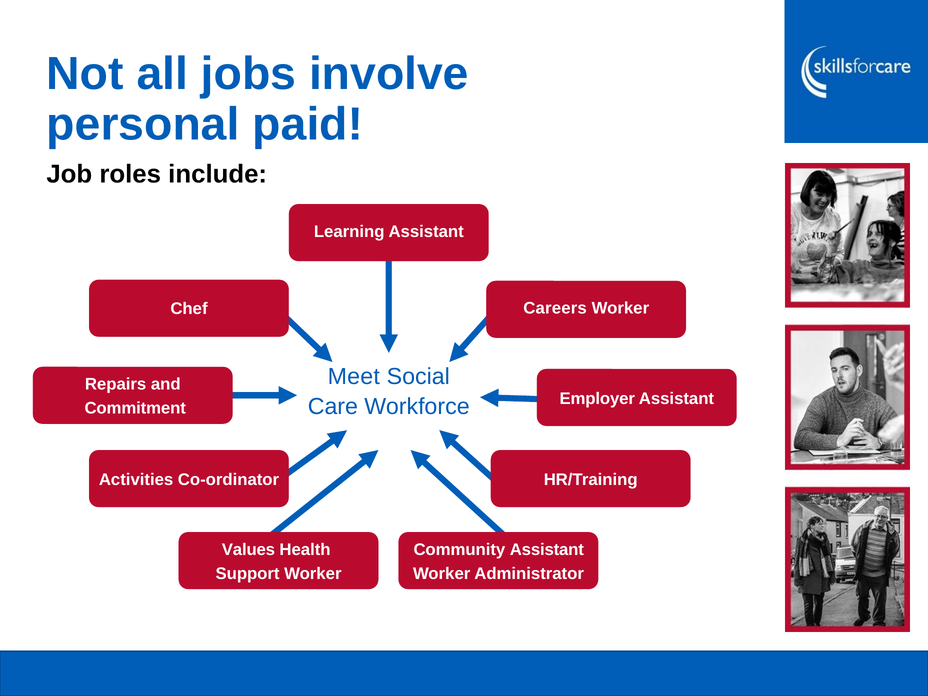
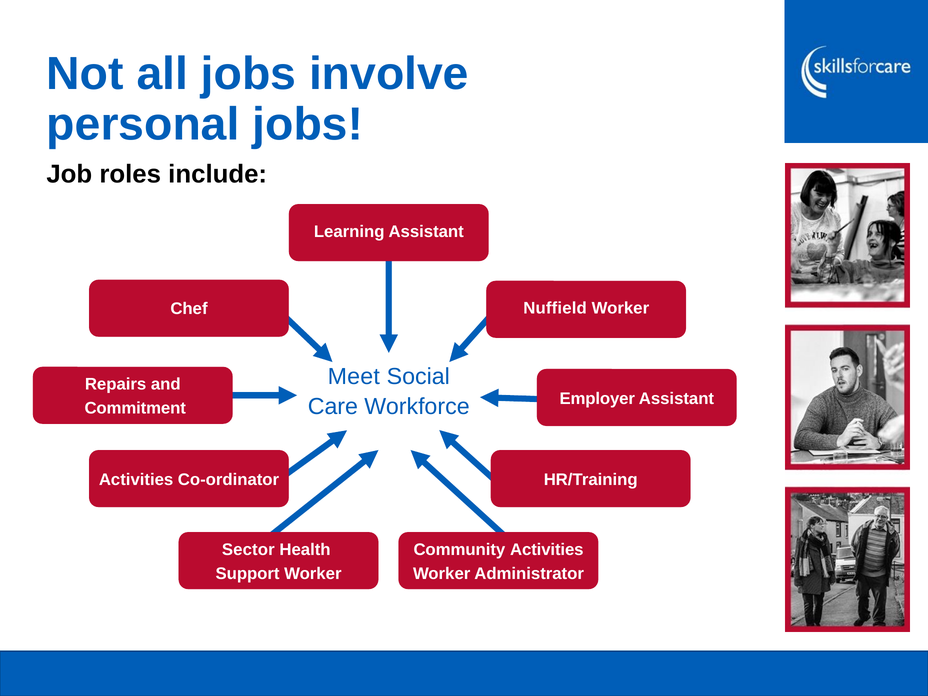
personal paid: paid -> jobs (308, 124)
Careers: Careers -> Nuffield (555, 308)
Values: Values -> Sector (248, 550)
Community Assistant: Assistant -> Activities (547, 550)
